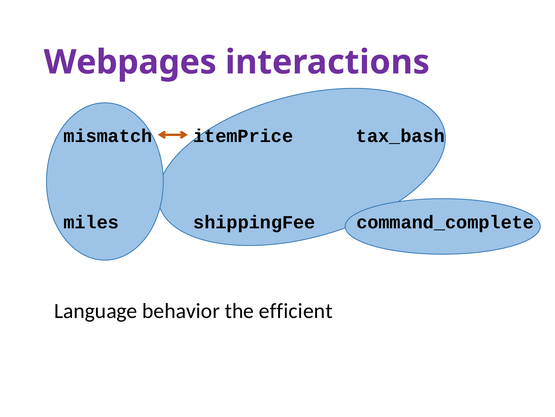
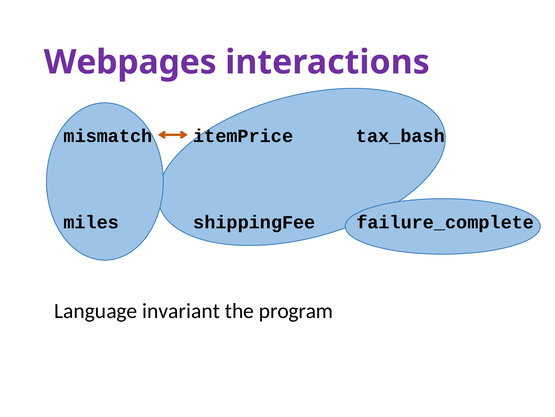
command_complete: command_complete -> failure_complete (445, 222)
behavior: behavior -> invariant (181, 310)
efficient: efficient -> program (296, 310)
